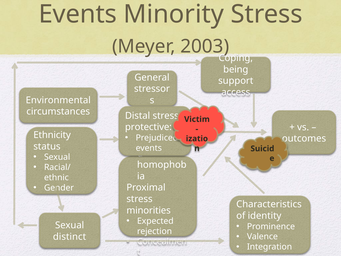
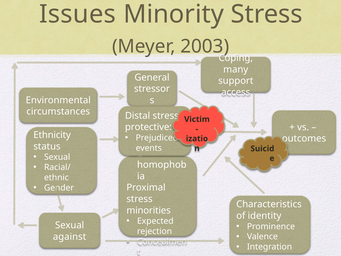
Events: Events -> Issues (78, 14)
being: being -> many (236, 69)
distinct: distinct -> against (70, 236)
